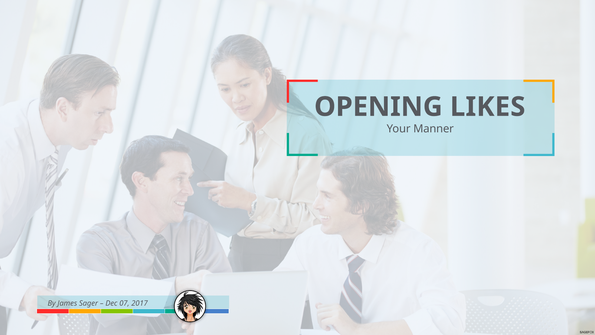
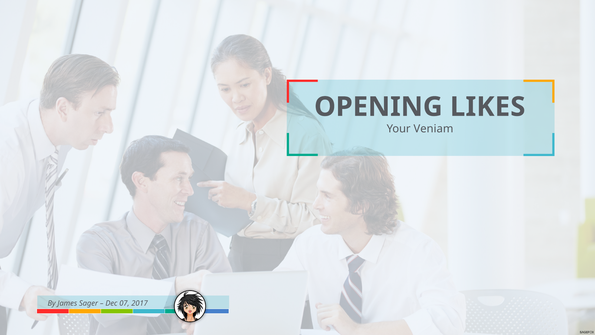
Manner: Manner -> Veniam (433, 129)
